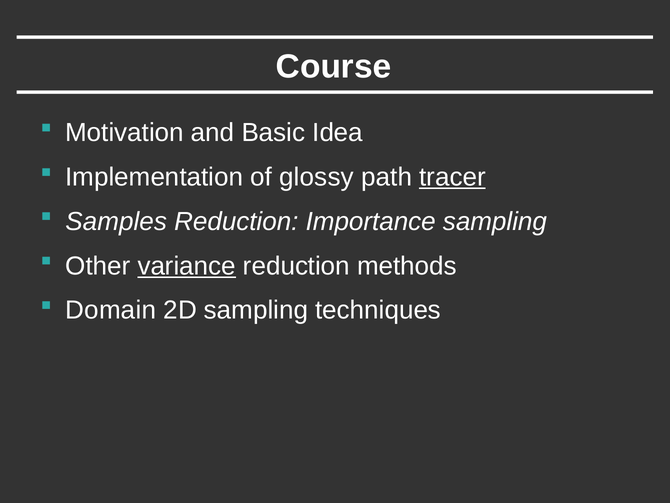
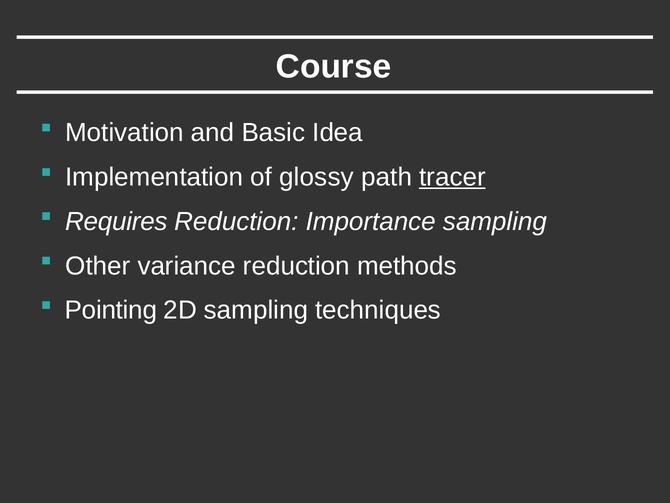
Samples: Samples -> Requires (116, 221)
variance underline: present -> none (187, 266)
Domain: Domain -> Pointing (111, 310)
